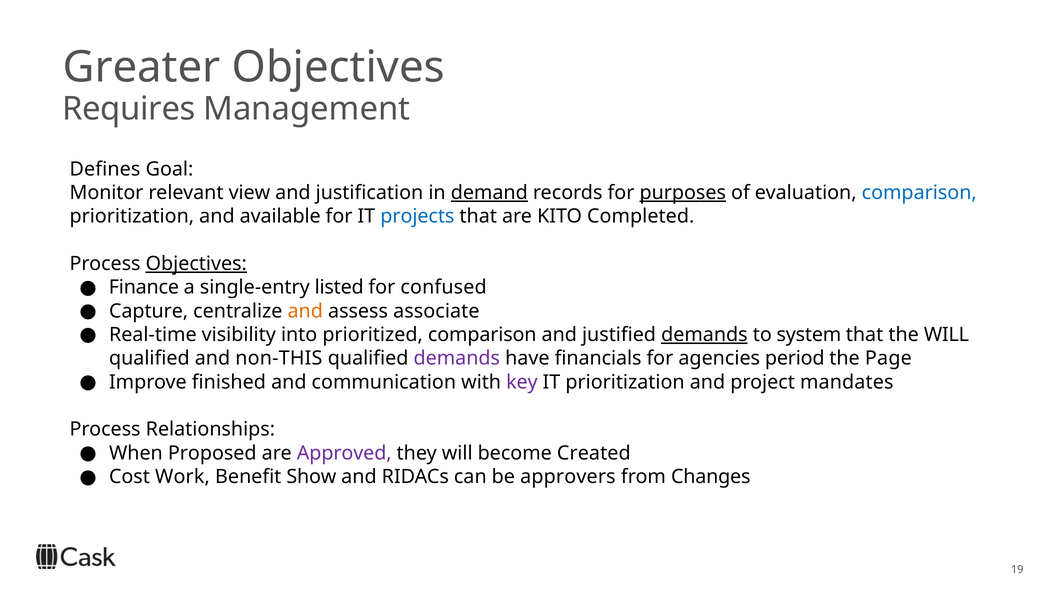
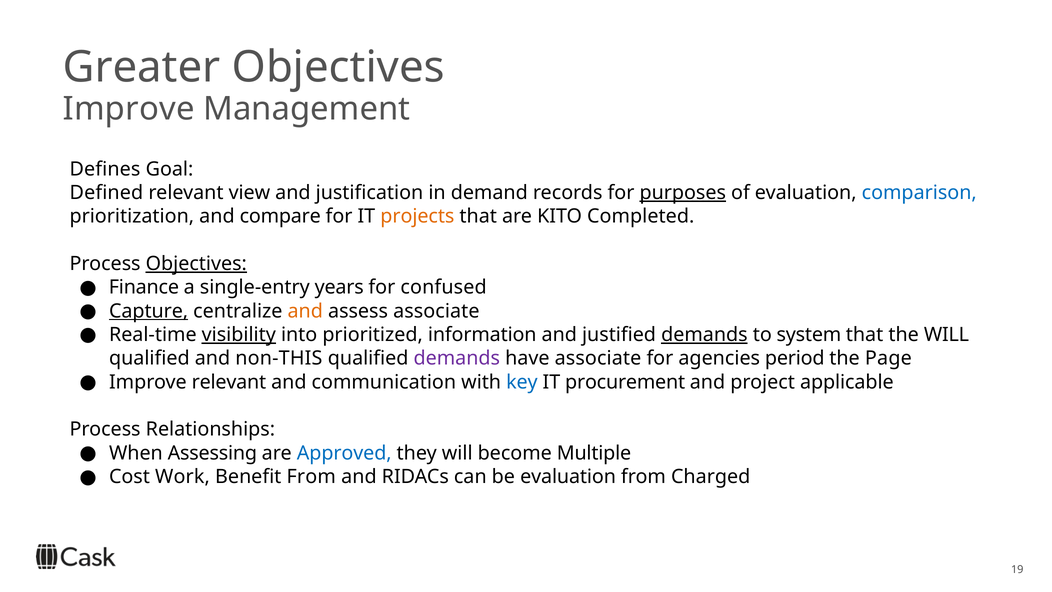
Requires: Requires -> Improve (129, 109)
Monitor: Monitor -> Defined (106, 193)
demand underline: present -> none (489, 193)
available: available -> compare (280, 216)
projects colour: blue -> orange (417, 216)
listed: listed -> years (339, 287)
Capture underline: none -> present (149, 311)
visibility underline: none -> present (239, 335)
prioritized comparison: comparison -> information (482, 335)
have financials: financials -> associate (598, 358)
Improve finished: finished -> relevant (229, 382)
key colour: purple -> blue (522, 382)
IT prioritization: prioritization -> procurement (625, 382)
mandates: mandates -> applicable (847, 382)
Proposed: Proposed -> Assessing (212, 453)
Approved colour: purple -> blue (344, 453)
Created: Created -> Multiple (594, 453)
Benefit Show: Show -> From (311, 477)
be approvers: approvers -> evaluation (568, 477)
Changes: Changes -> Charged (711, 477)
